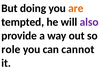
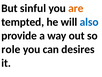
doing: doing -> sinful (33, 8)
also colour: purple -> blue (89, 22)
cannot: cannot -> desires (78, 49)
